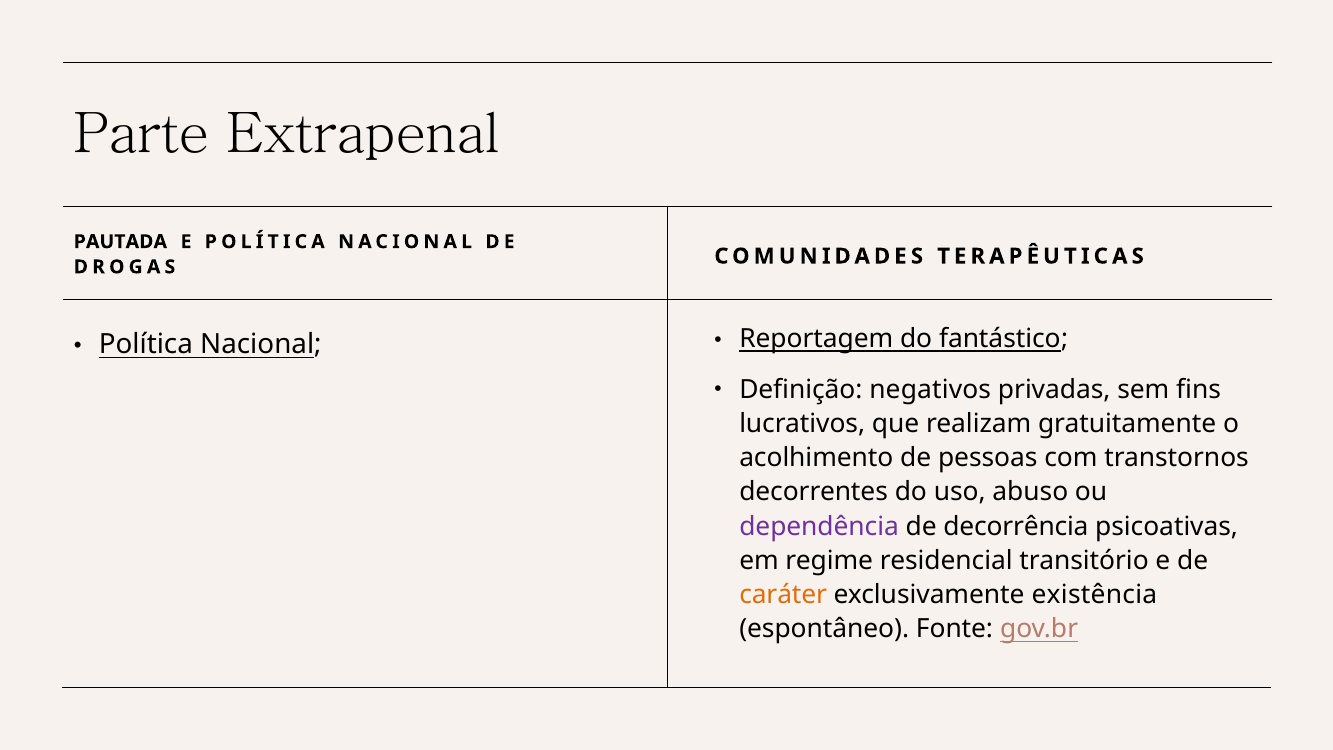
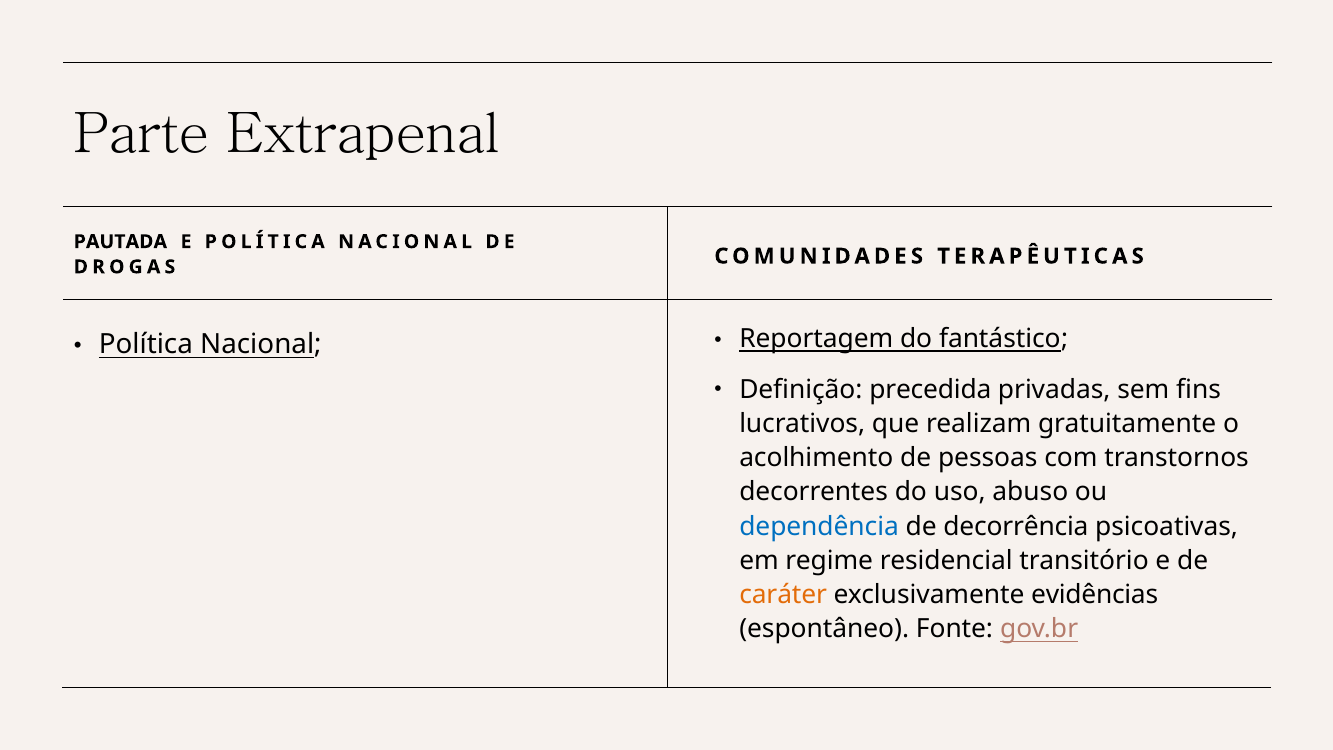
negativos: negativos -> precedida (930, 390)
dependência colour: purple -> blue (819, 526)
existência: existência -> evidências (1095, 595)
